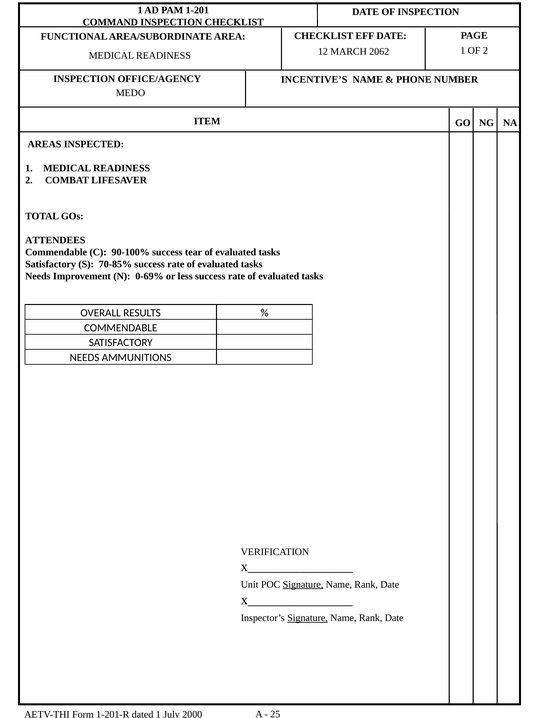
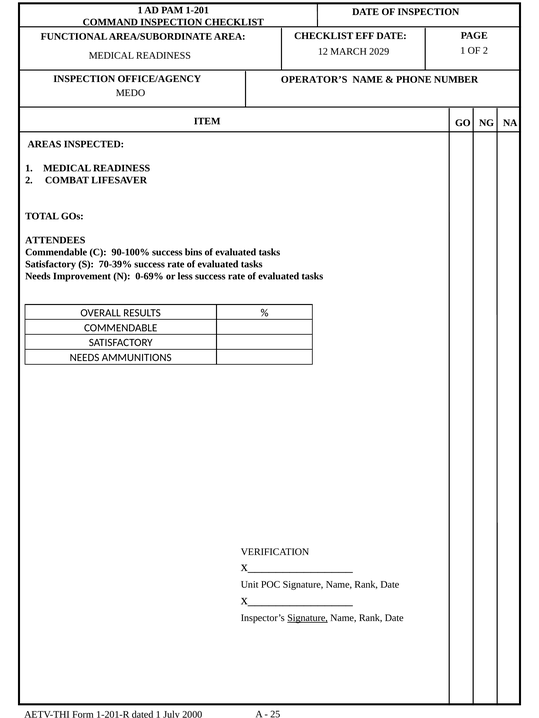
2062: 2062 -> 2029 (379, 51)
INCENTIVE’S: INCENTIVE’S -> OPERATOR’S (314, 80)
tear: tear -> bins (194, 252)
70-85%: 70-85% -> 70-39% (115, 264)
Signature underline: present -> none (303, 585)
